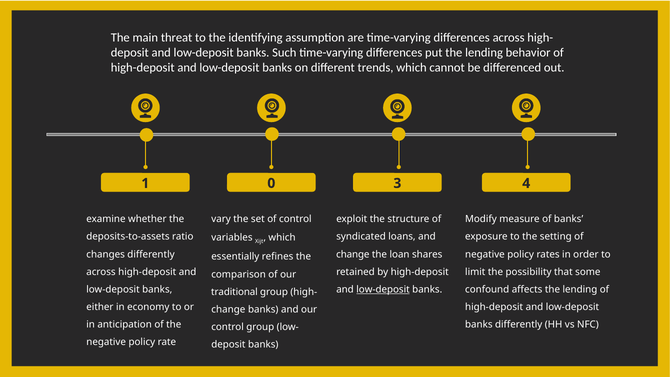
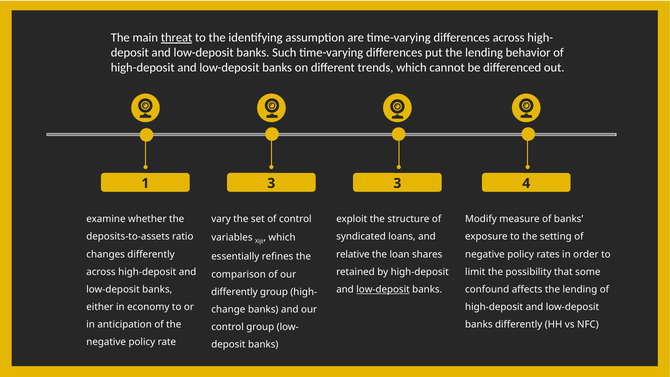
threat underline: none -> present (177, 37)
1 0: 0 -> 3 (271, 183)
change: change -> relative (353, 254)
traditional: traditional -> differently (234, 292)
